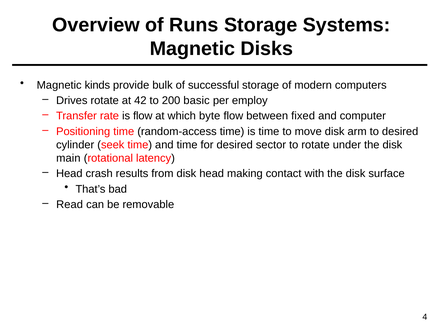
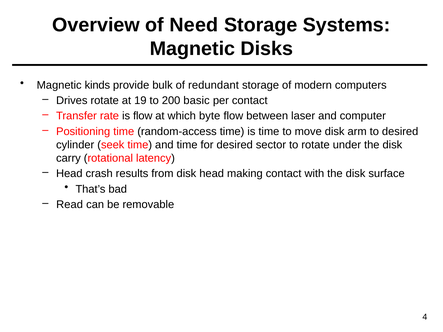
Runs: Runs -> Need (194, 25)
successful: successful -> redundant (213, 85)
42: 42 -> 19 (140, 101)
per employ: employ -> contact (250, 101)
fixed: fixed -> laser (303, 116)
main: main -> carry (68, 158)
